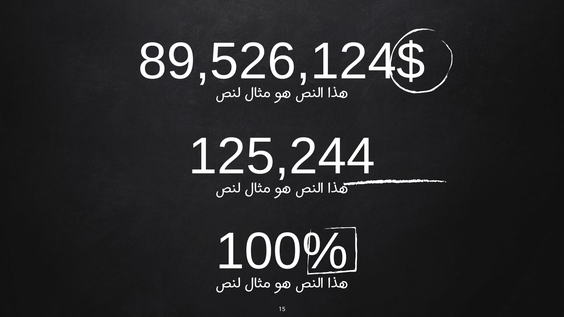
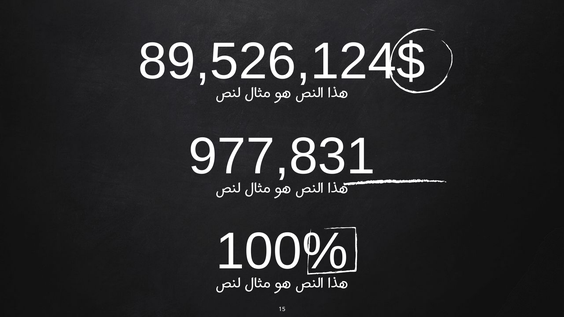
125,244: 125,244 -> 977,831 (282, 157)
